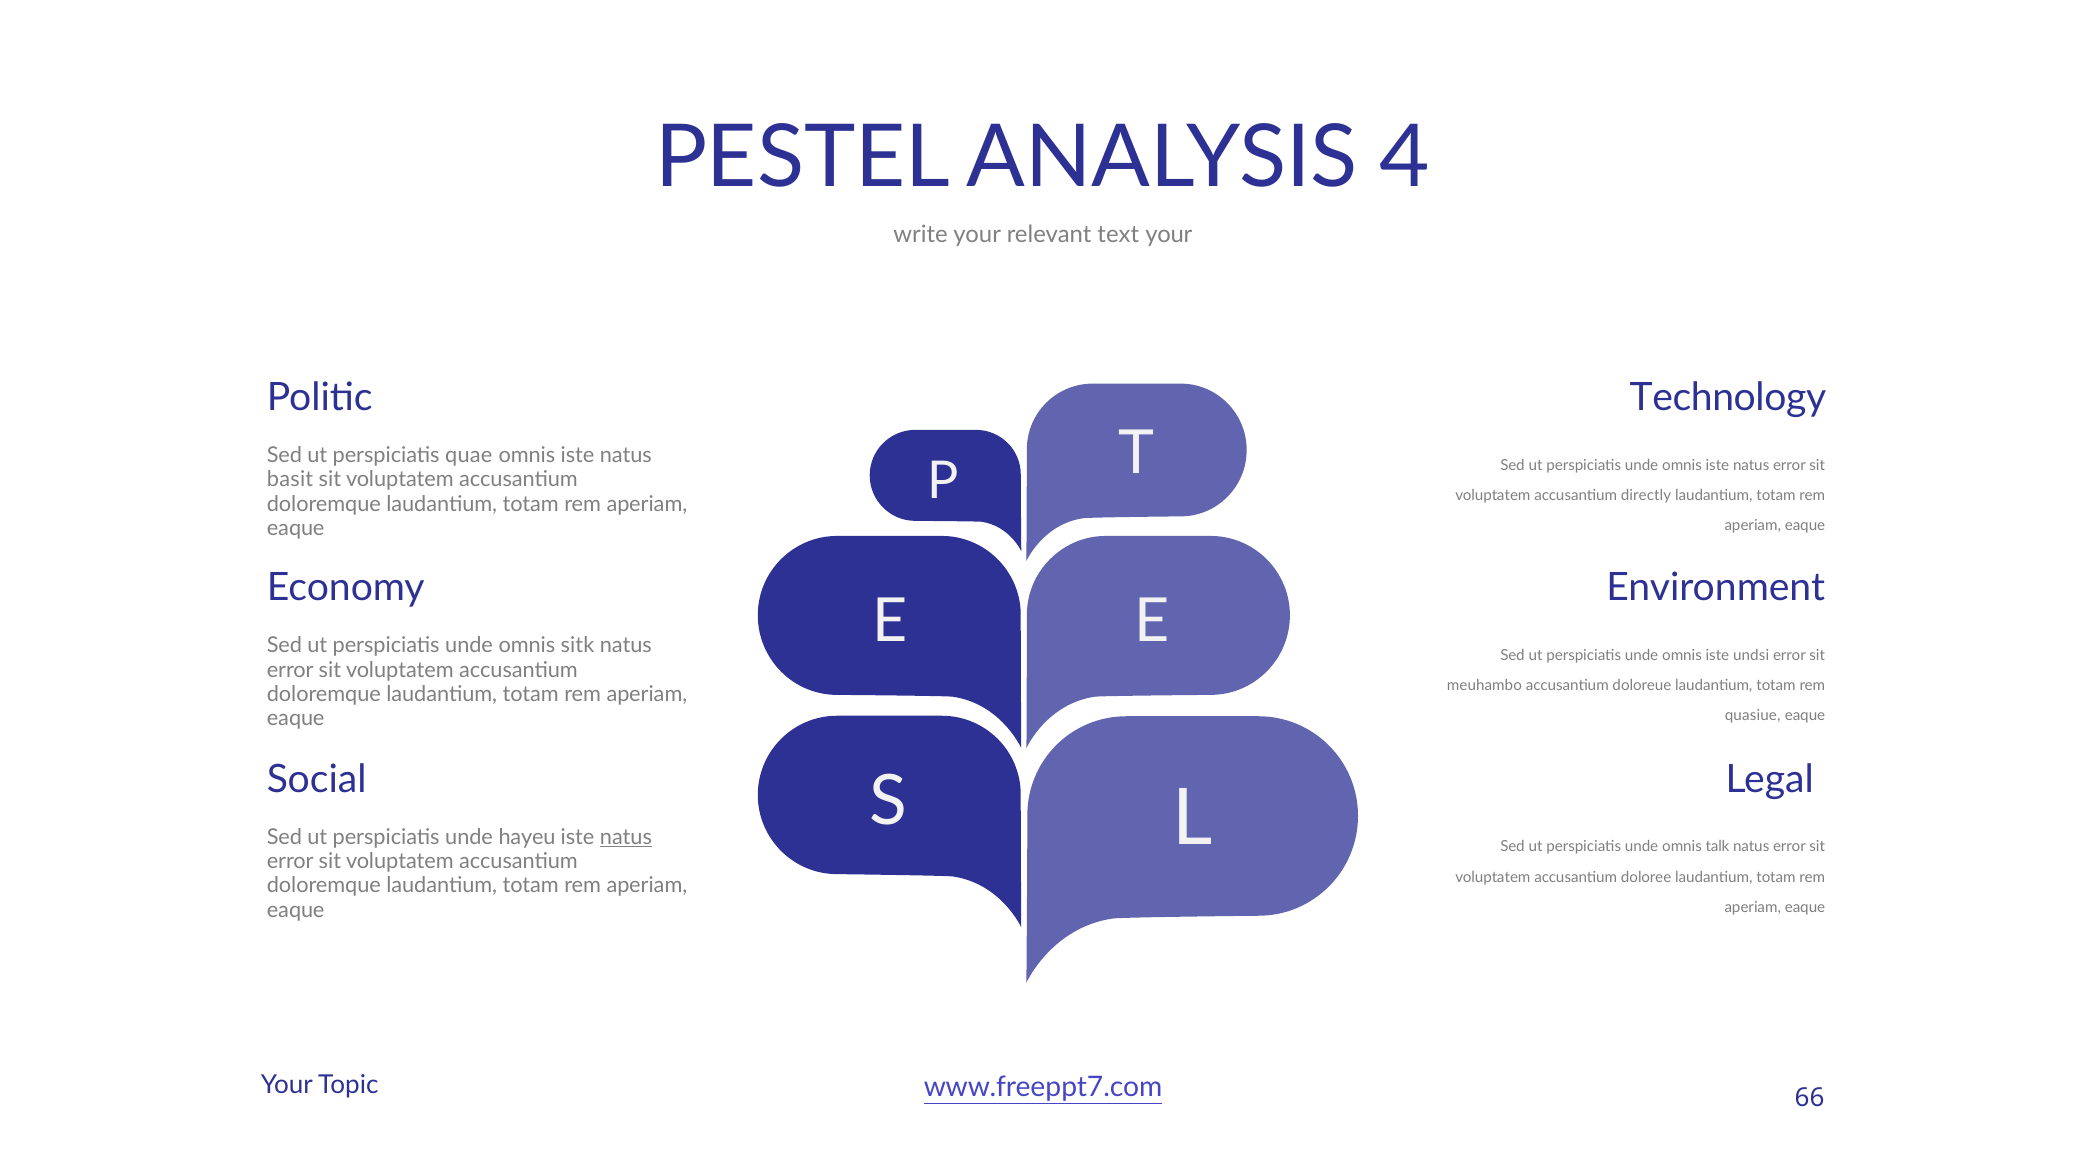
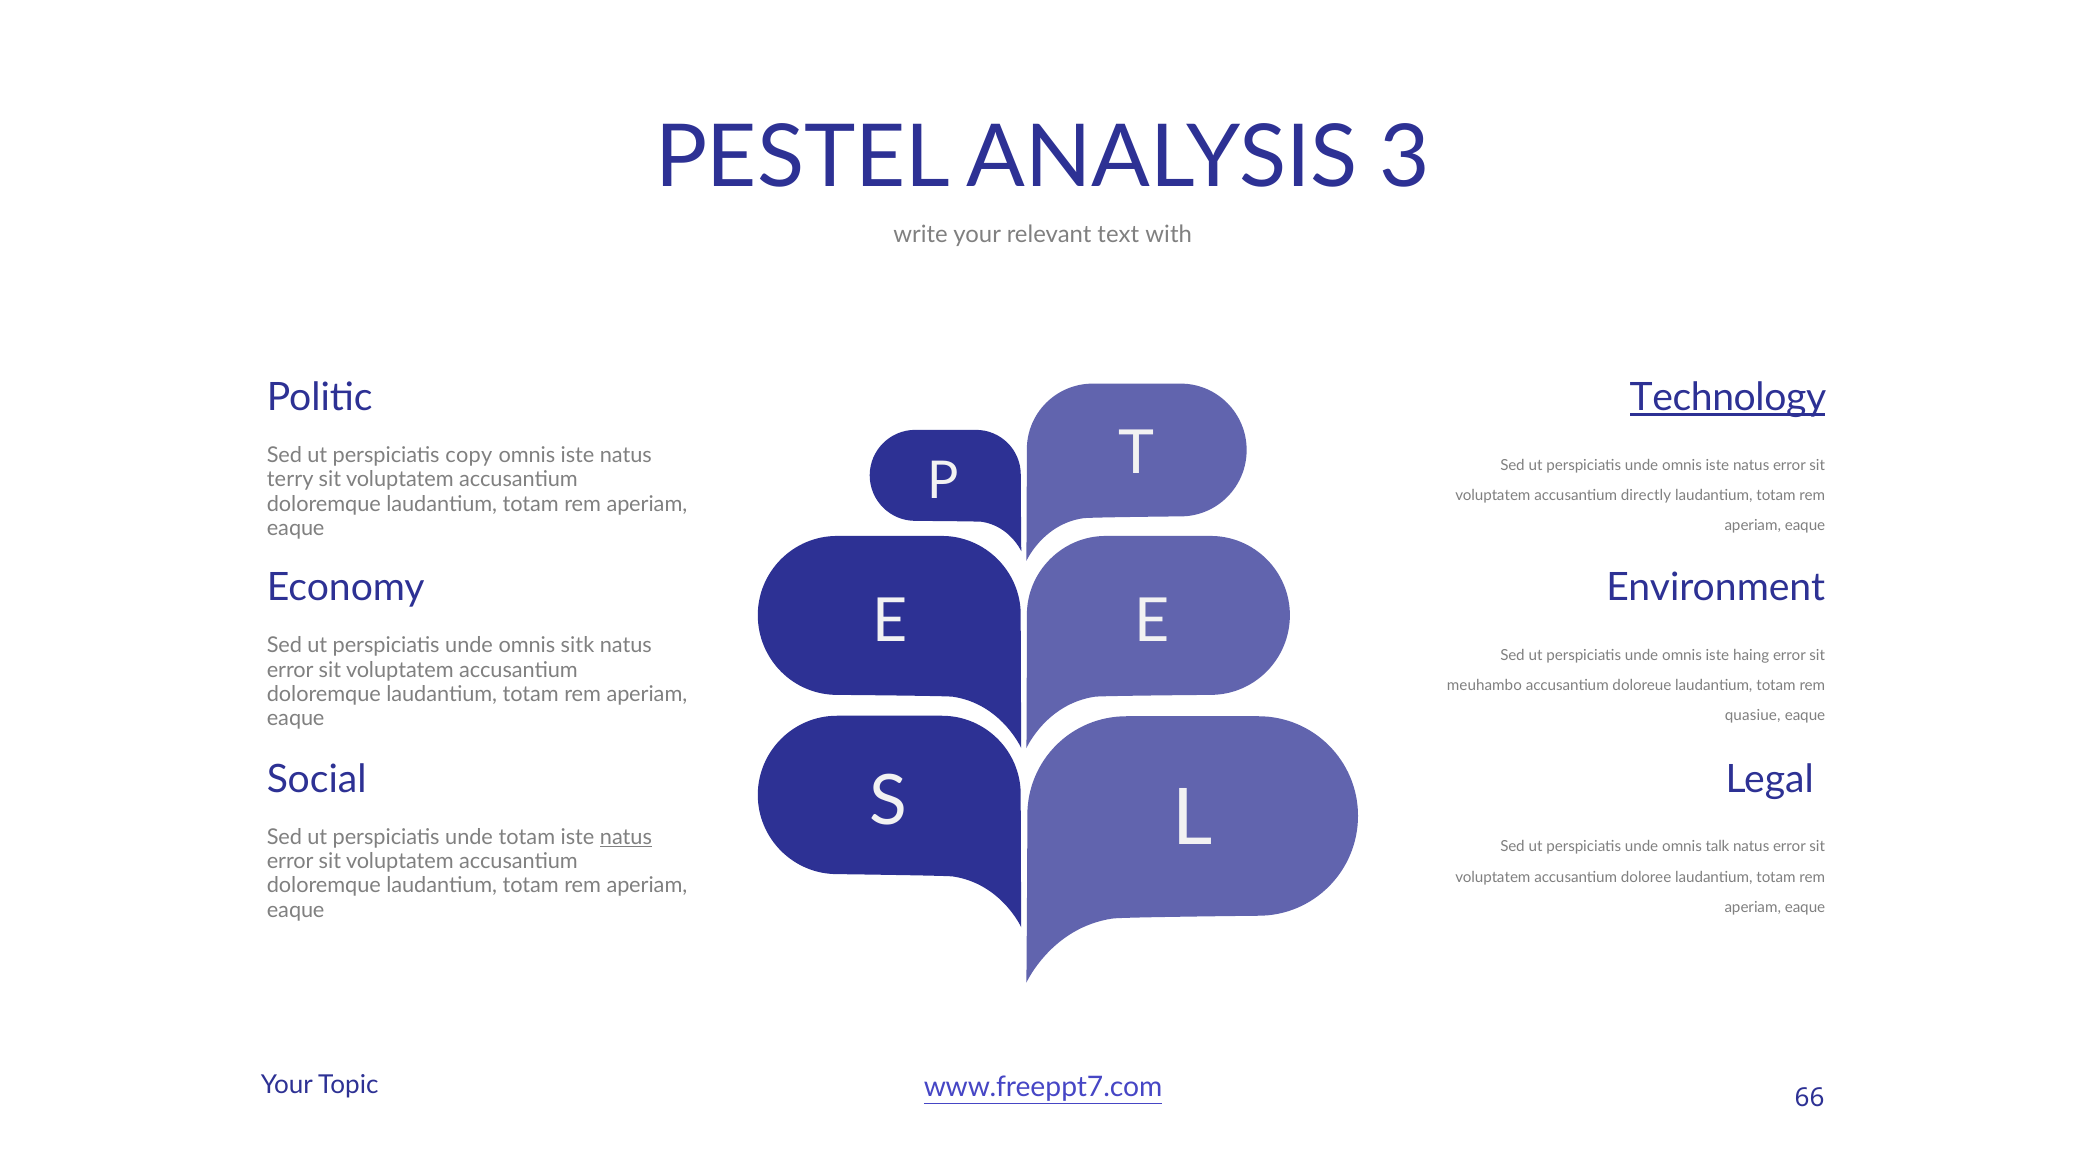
4: 4 -> 3 (1405, 158)
text your: your -> with (1169, 235)
Technology underline: none -> present (1728, 398)
quae: quae -> copy (469, 456)
basit: basit -> terry (290, 480)
undsi: undsi -> haing (1751, 655)
unde hayeu: hayeu -> totam (527, 837)
